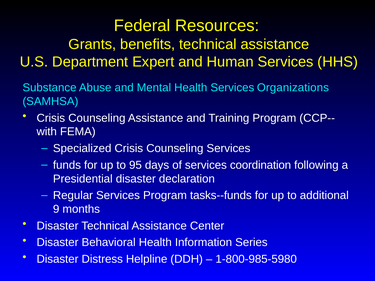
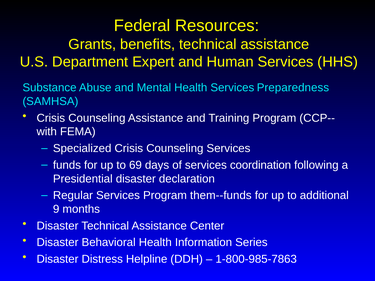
Organizations: Organizations -> Preparedness (293, 88)
95: 95 -> 69 (135, 165)
tasks--funds: tasks--funds -> them--funds (221, 196)
1-800-985-5980: 1-800-985-5980 -> 1-800-985-7863 (256, 259)
